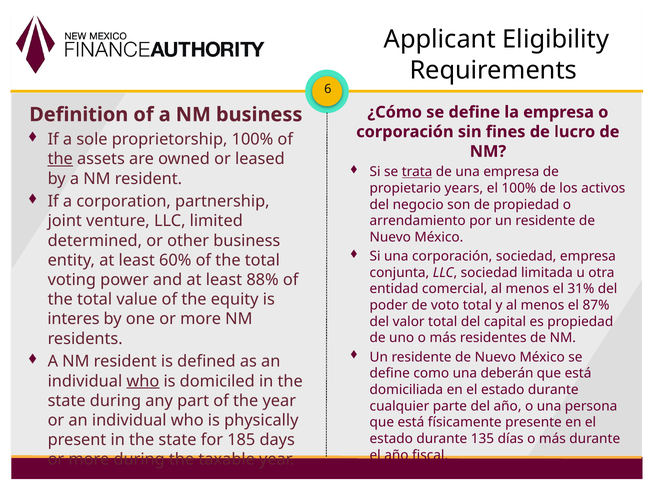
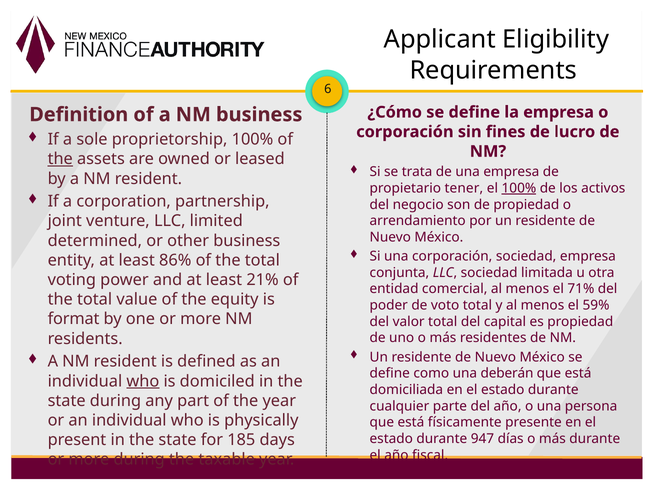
trata underline: present -> none (417, 172)
years: years -> tener (464, 188)
100% underline: none -> present (519, 188)
60%: 60% -> 86% (175, 261)
88%: 88% -> 21% (263, 280)
31%: 31% -> 71% (581, 289)
87%: 87% -> 59% (596, 306)
interes: interes -> format (74, 319)
135: 135 -> 947 (482, 439)
